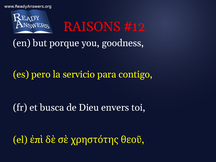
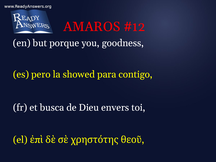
RAISONS: RAISONS -> AMAROS (92, 27)
servicio: servicio -> showed (79, 74)
